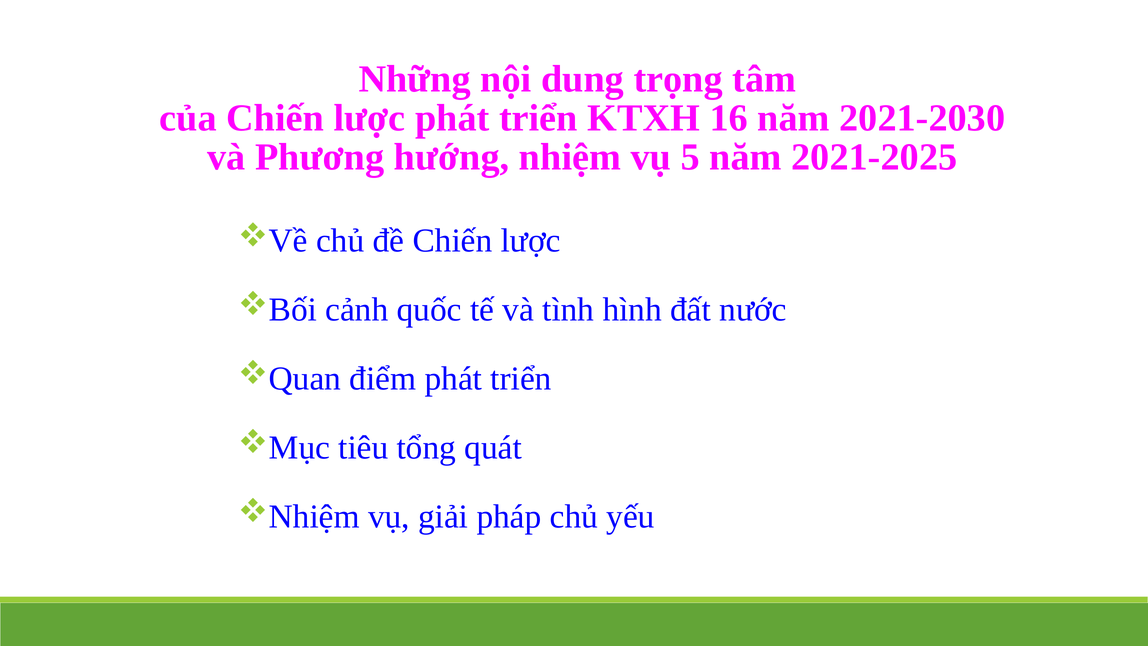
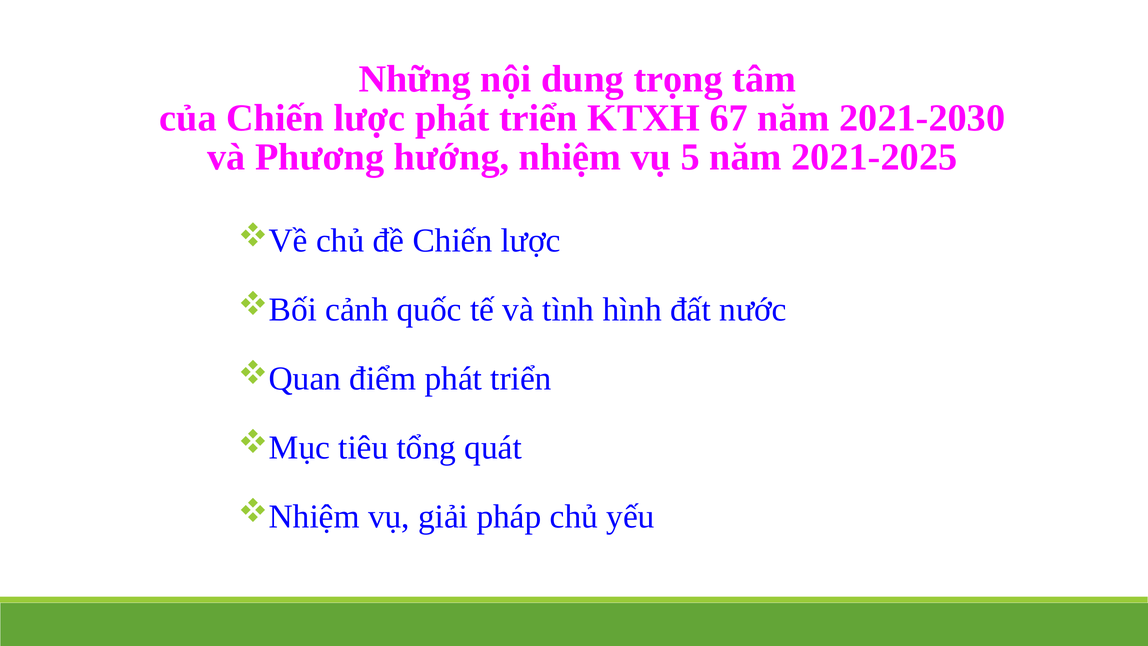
16: 16 -> 67 (729, 118)
